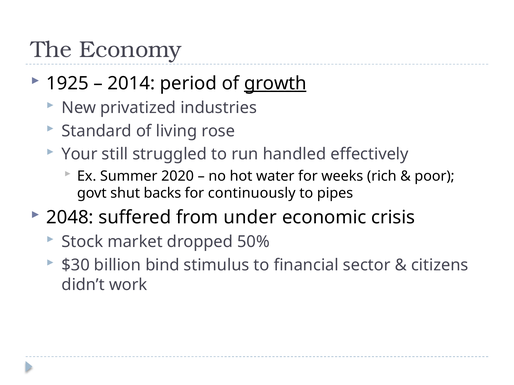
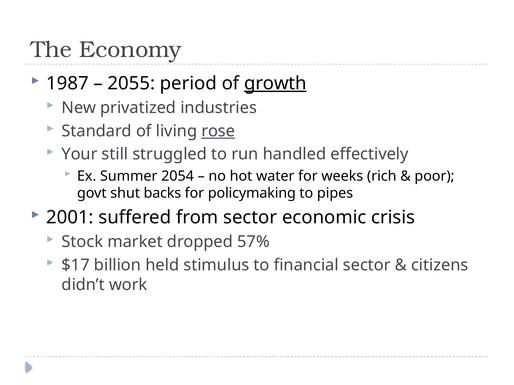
1925: 1925 -> 1987 (67, 84)
2014: 2014 -> 2055 (131, 84)
rose underline: none -> present (218, 131)
2020: 2020 -> 2054 (178, 176)
continuously: continuously -> policymaking (252, 193)
2048: 2048 -> 2001 (70, 218)
from under: under -> sector (250, 218)
50%: 50% -> 57% (253, 242)
$30: $30 -> $17 (76, 265)
bind: bind -> held (162, 265)
